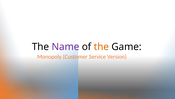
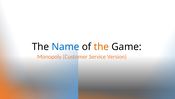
Name colour: purple -> blue (65, 47)
